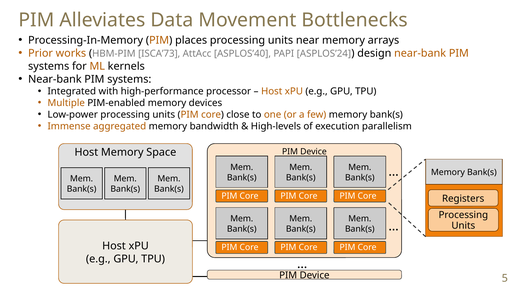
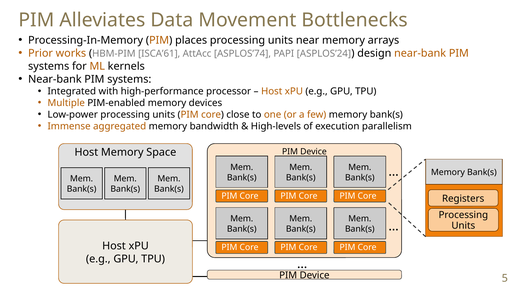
ISCA’73: ISCA’73 -> ISCA’61 (159, 54)
ASPLOS’40: ASPLOS’40 -> ASPLOS’74 (242, 54)
